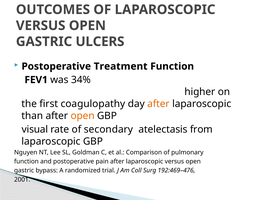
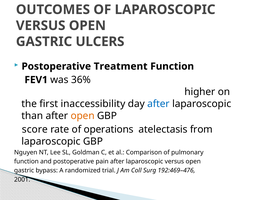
34%: 34% -> 36% (81, 80)
coagulopathy: coagulopathy -> inaccessibility (93, 104)
after colour: orange -> blue (159, 104)
visual: visual -> score (35, 129)
secondary: secondary -> operations (109, 129)
